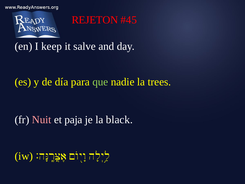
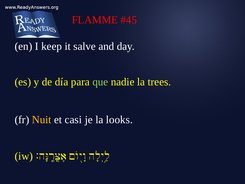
REJETON: REJETON -> FLAMME (95, 20)
Nuit colour: pink -> yellow (42, 120)
paja: paja -> casi (73, 120)
black: black -> looks (119, 120)
